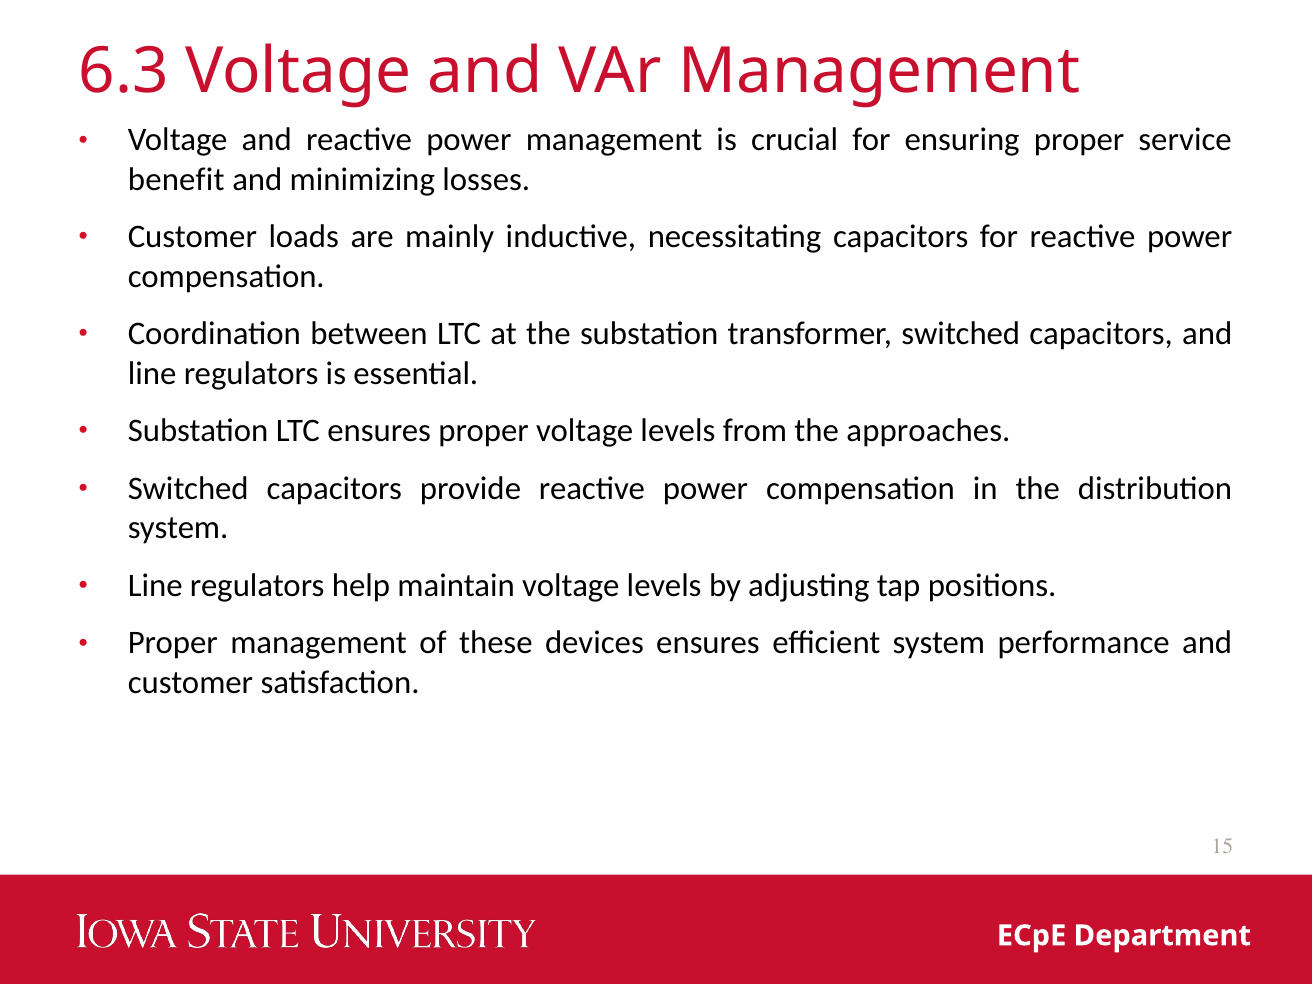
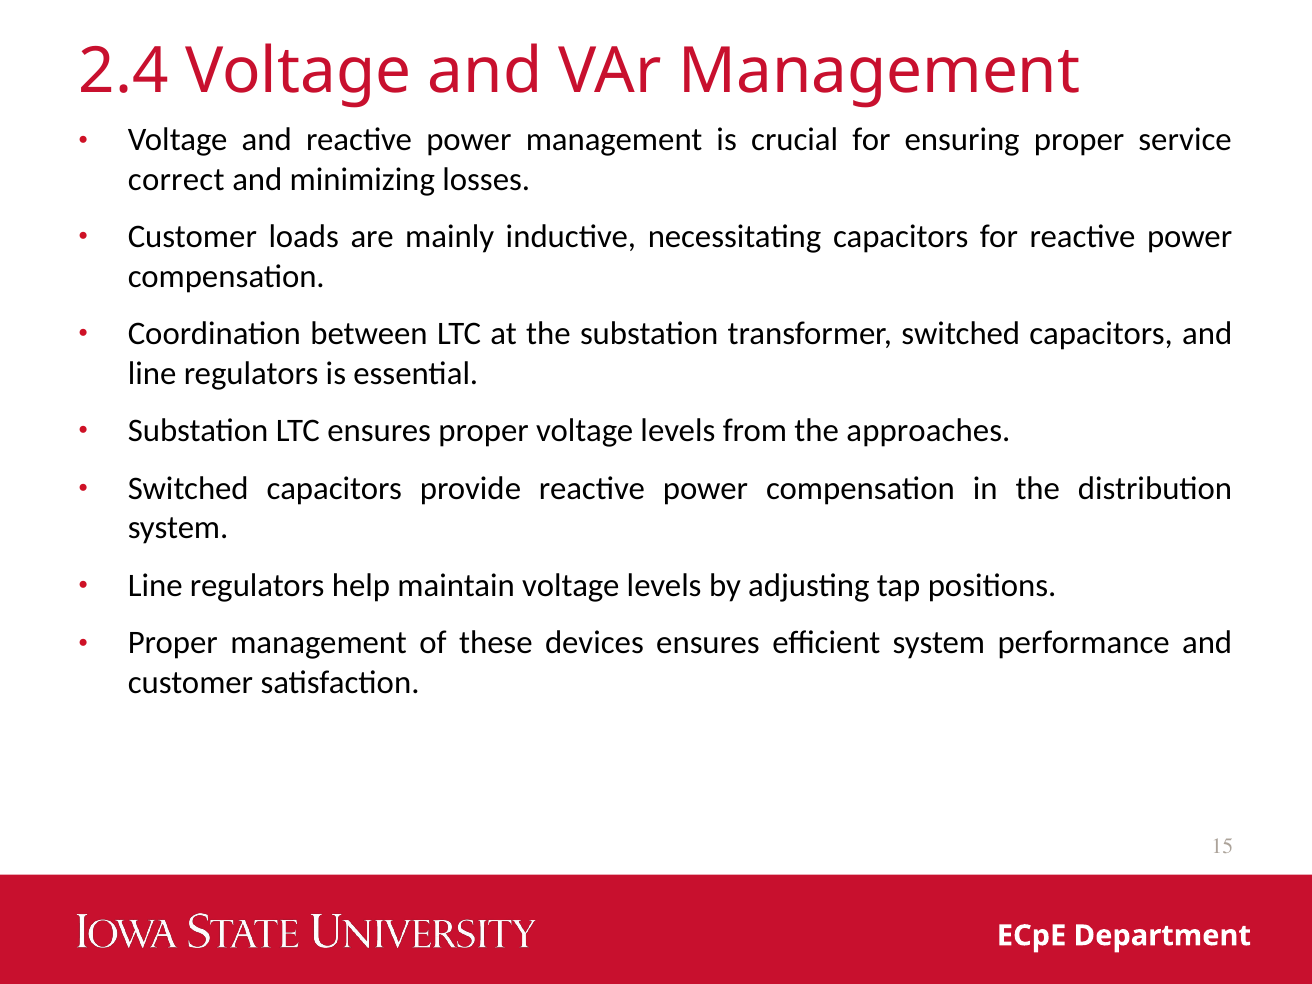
6.3: 6.3 -> 2.4 (124, 71)
benefit: benefit -> correct (176, 180)
